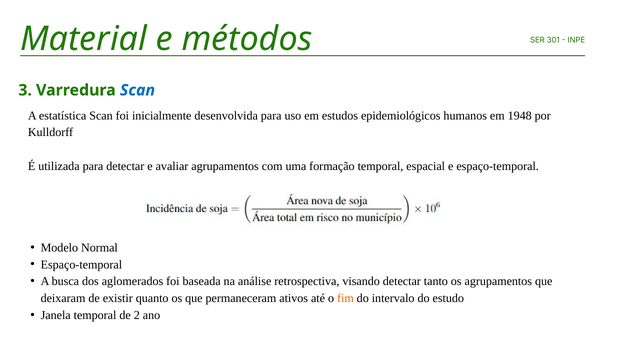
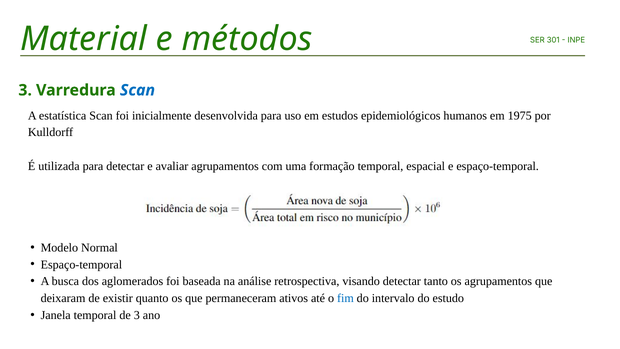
1948: 1948 -> 1975 (520, 116)
fim colour: orange -> blue (345, 298)
de 2: 2 -> 3 (137, 315)
